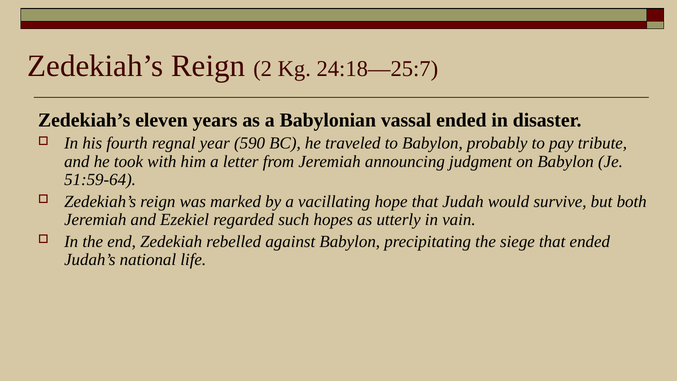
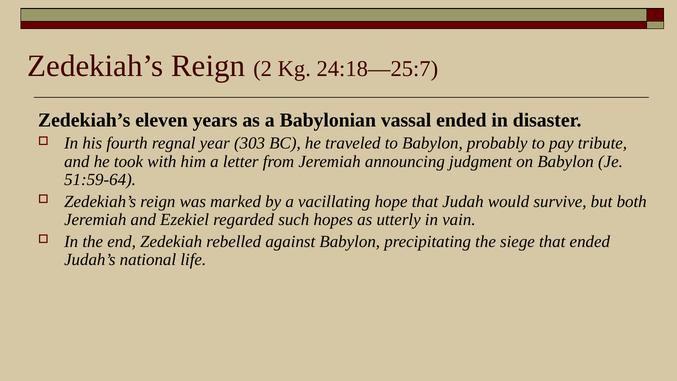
590: 590 -> 303 (250, 143)
